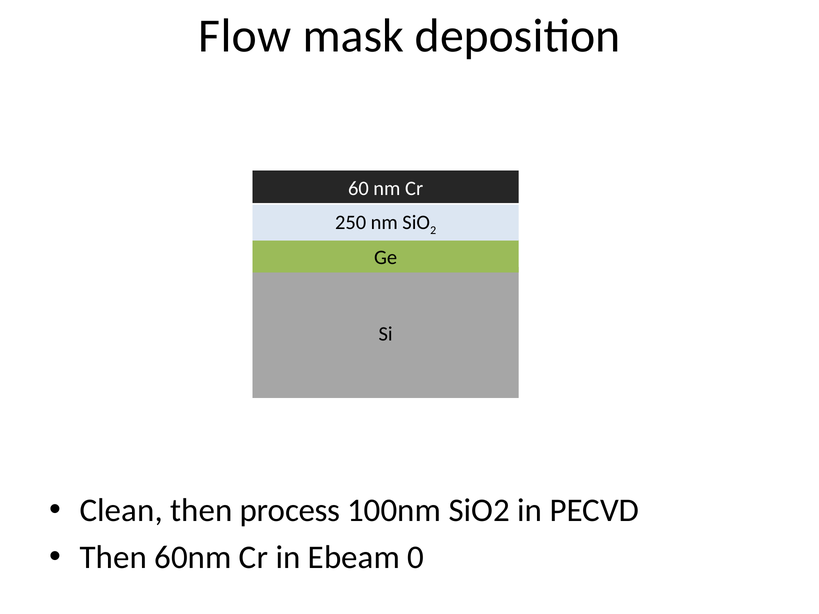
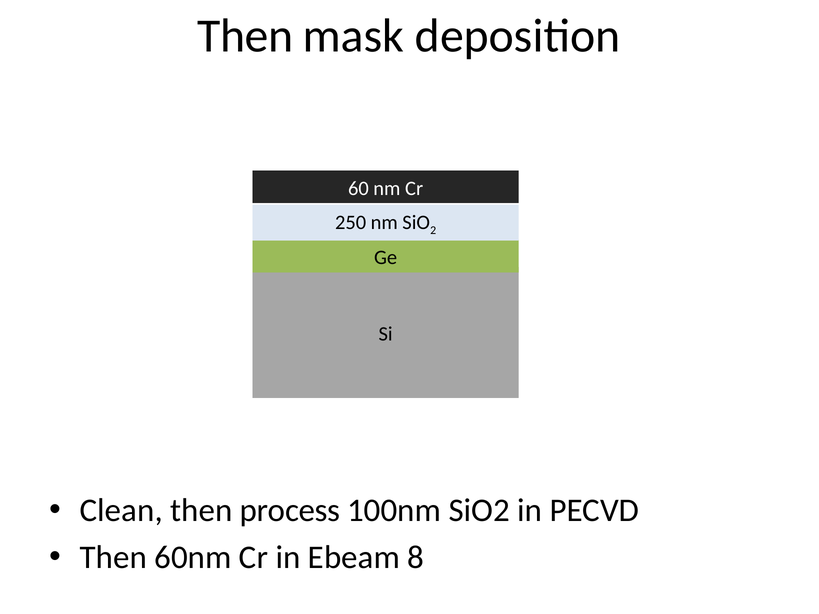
Flow: Flow -> Then (245, 36)
0: 0 -> 8 (416, 558)
